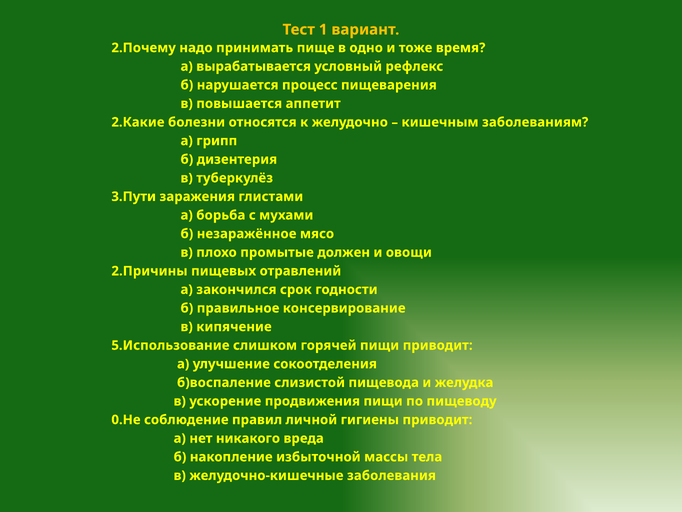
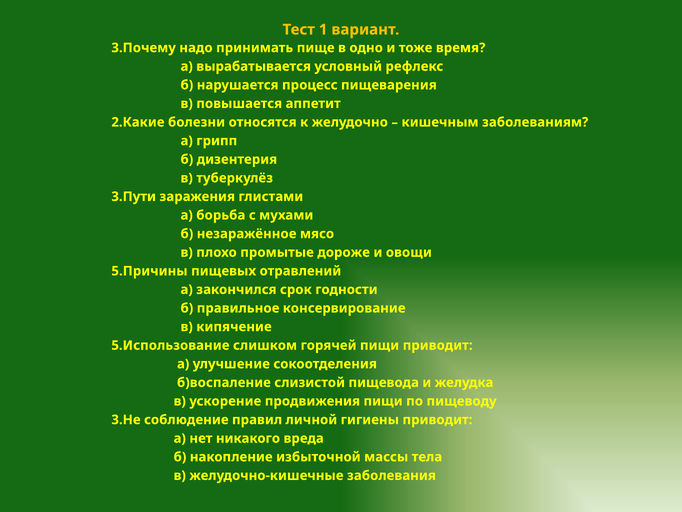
2.Почему: 2.Почему -> 3.Почему (144, 48)
должен: должен -> дороже (344, 252)
2.Причины: 2.Причины -> 5.Причины (149, 271)
0.Не: 0.Не -> 3.Не (126, 419)
